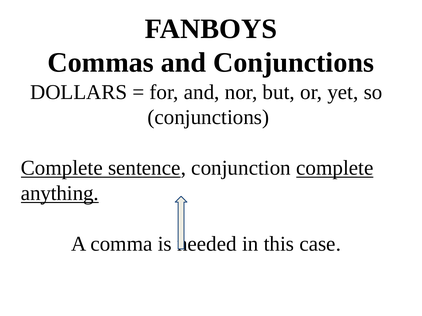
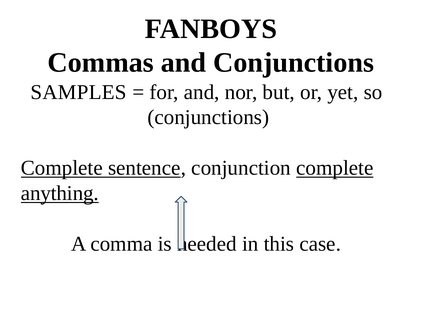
DOLLARS: DOLLARS -> SAMPLES (79, 92)
